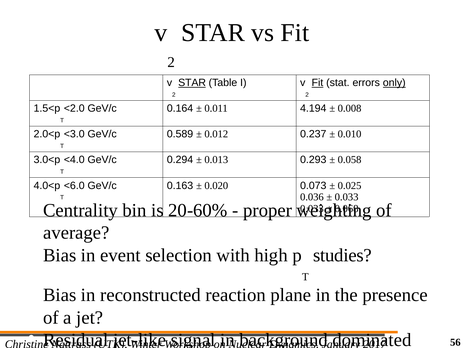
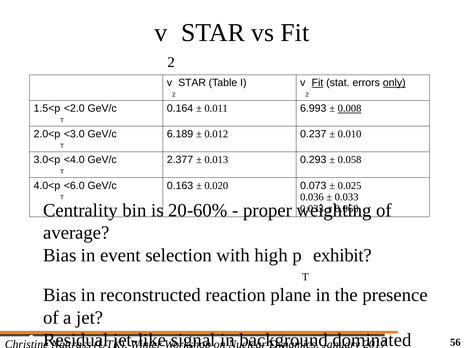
STAR underline: present -> none (192, 83)
4.194: 4.194 -> 6.993 (313, 108)
0.008 underline: none -> present (350, 108)
0.589: 0.589 -> 6.189 (180, 134)
0.294: 0.294 -> 2.377 (180, 160)
studies: studies -> exhibit (342, 255)
